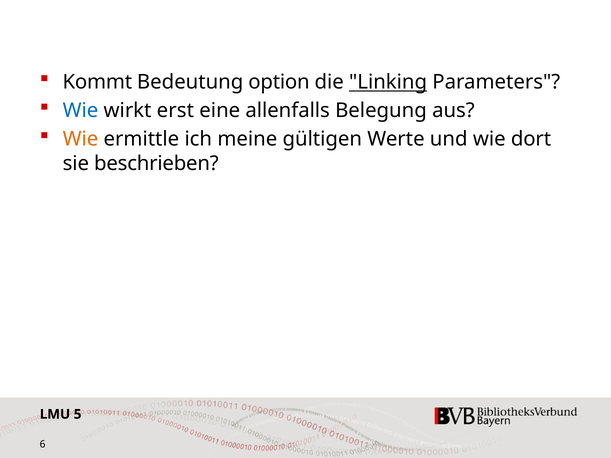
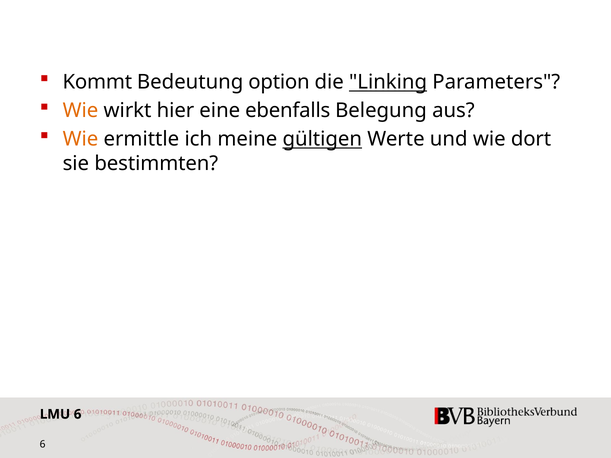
Wie colour: blue -> orange (80, 111)
erst: erst -> hier (175, 111)
allenfalls: allenfalls -> ebenfalls (288, 111)
gültigen underline: none -> present (322, 139)
beschrieben: beschrieben -> bestimmten (156, 164)
LMU 5: 5 -> 6 (78, 414)
